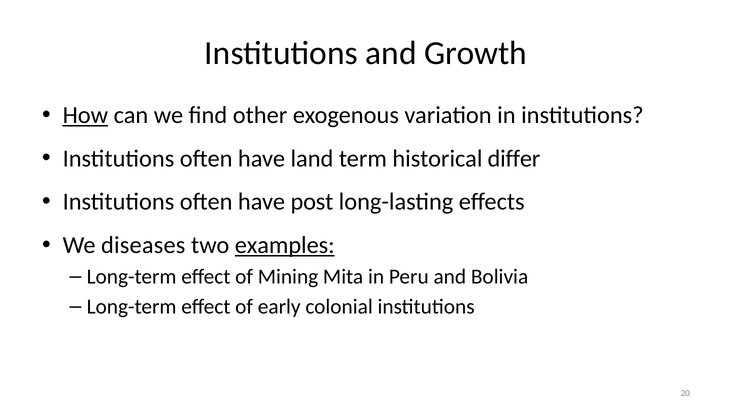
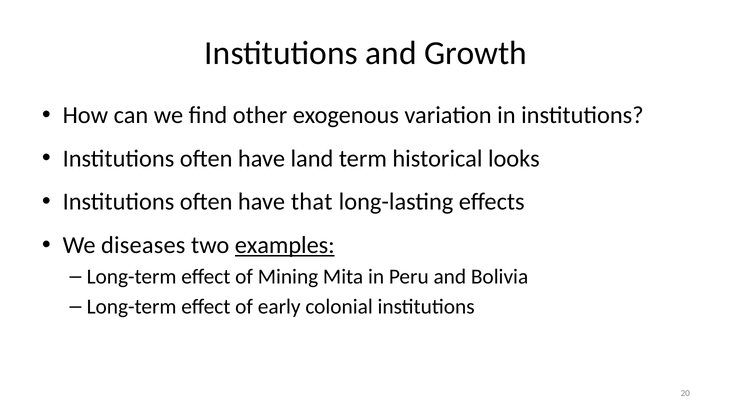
How underline: present -> none (85, 115)
differ: differ -> looks (514, 158)
post: post -> that (312, 202)
